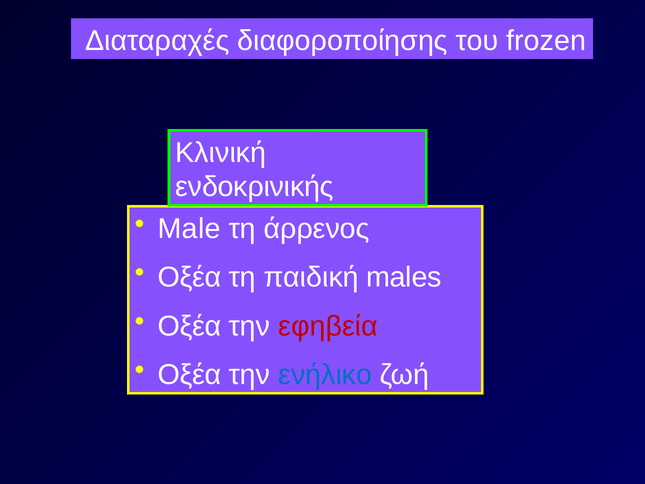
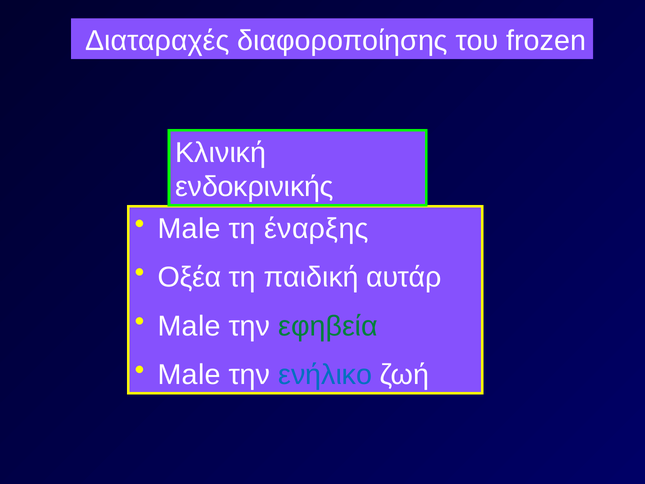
άρρενος: άρρενος -> έναρξης (316, 229)
males: males -> αυτάρ (404, 277)
Οξέα: Οξέα -> Male (189, 326)
εφηβεία colour: red -> green (328, 326)
Οξέα: Οξέα -> Male (189, 375)
